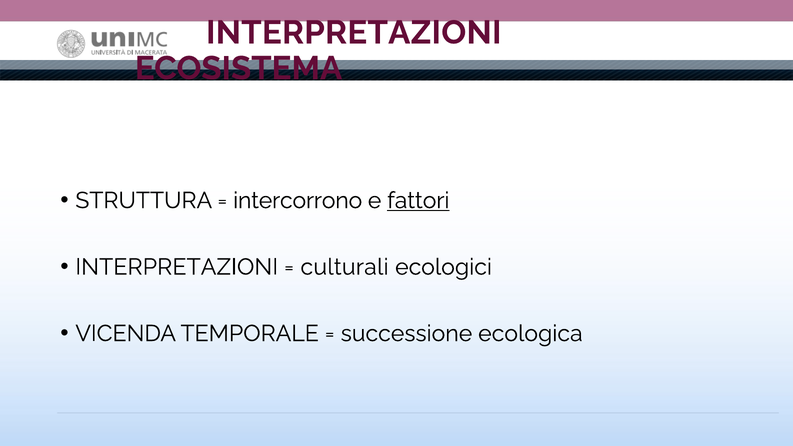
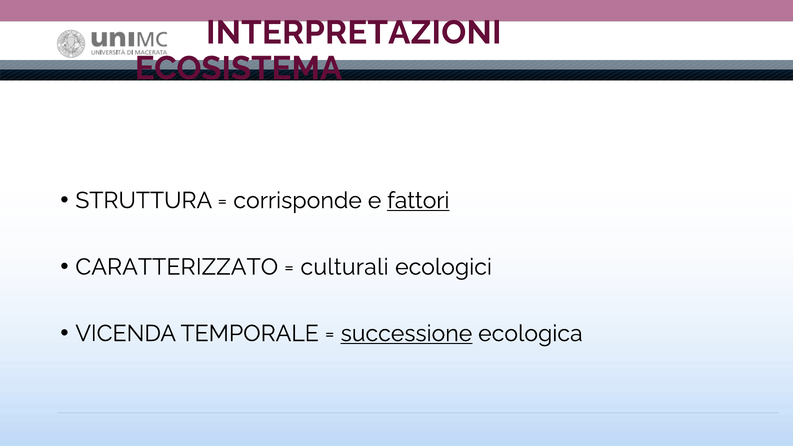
intercorrono: intercorrono -> corrisponde (298, 201)
INTERPRETAZIONI: INTERPRETAZIONI -> CARATTERIZZATO (177, 267)
successione underline: none -> present (406, 334)
